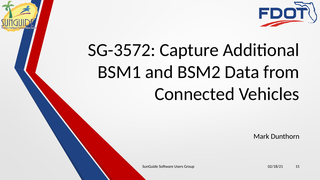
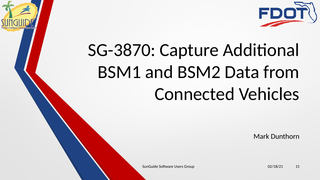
SG-3572: SG-3572 -> SG-3870 (122, 50)
